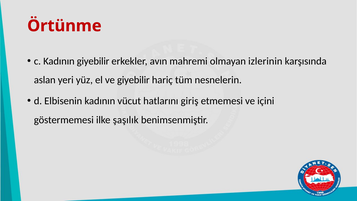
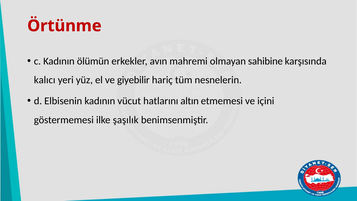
Kadının giyebilir: giyebilir -> ölümün (93, 61)
izlerinin: izlerinin -> sahibine (265, 61)
aslan: aslan -> kalıcı (45, 80)
giriş: giriş -> altın (190, 101)
